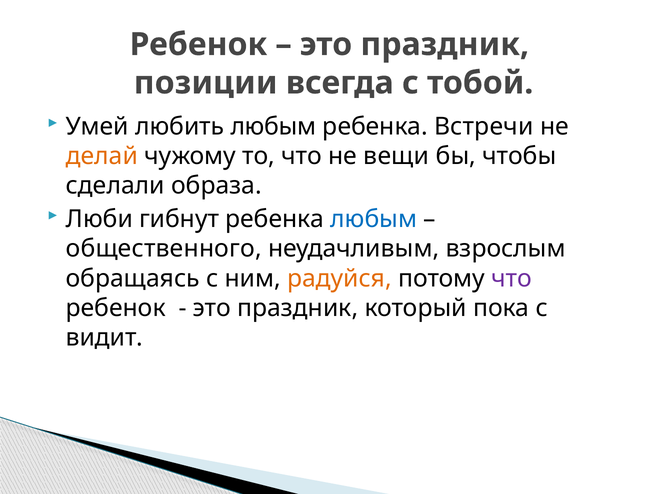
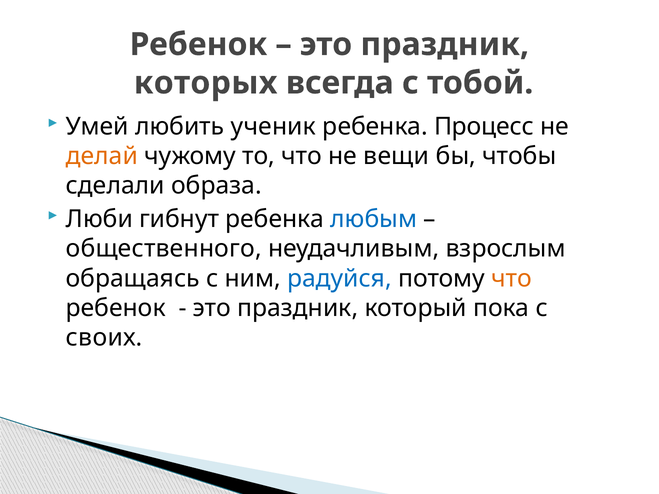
позиции: позиции -> которых (206, 83)
любить любым: любым -> ученик (273, 127)
Встречи: Встречи -> Процесс (484, 127)
радуйся colour: orange -> blue (339, 279)
что colour: purple -> orange (512, 279)
видит: видит -> своих (104, 338)
